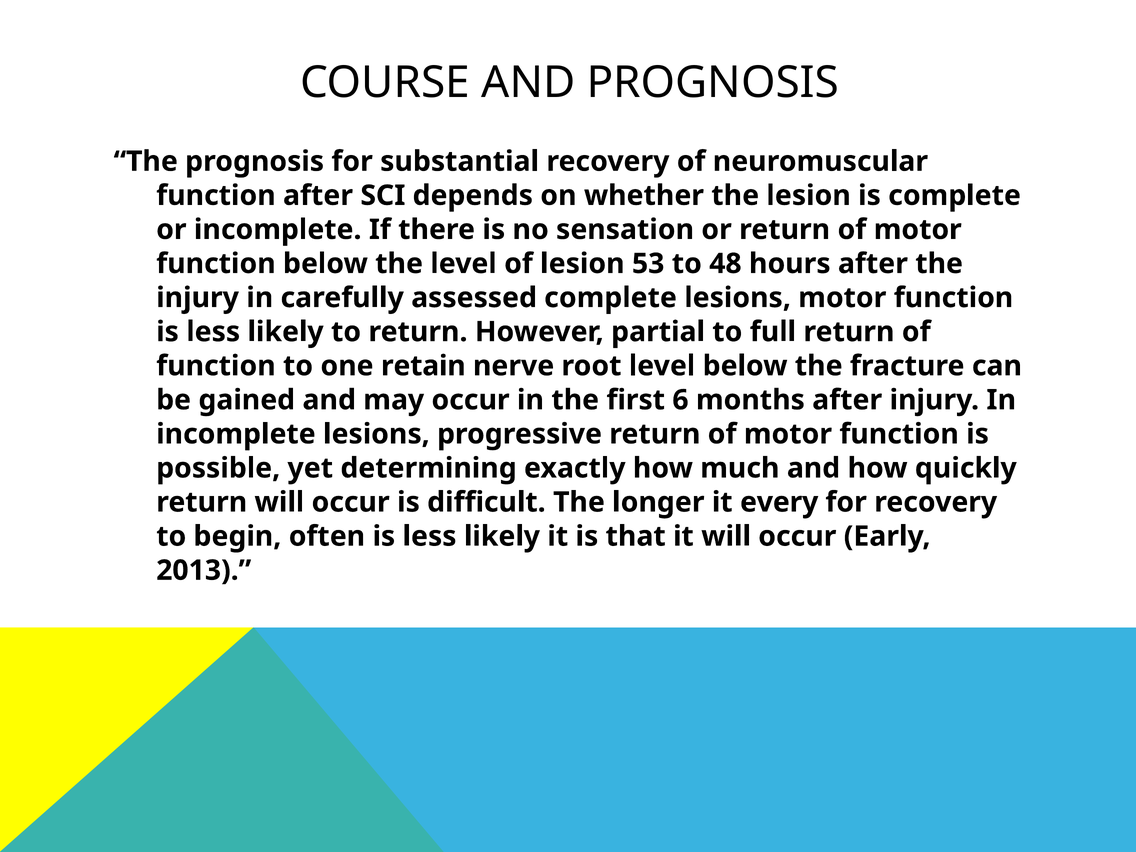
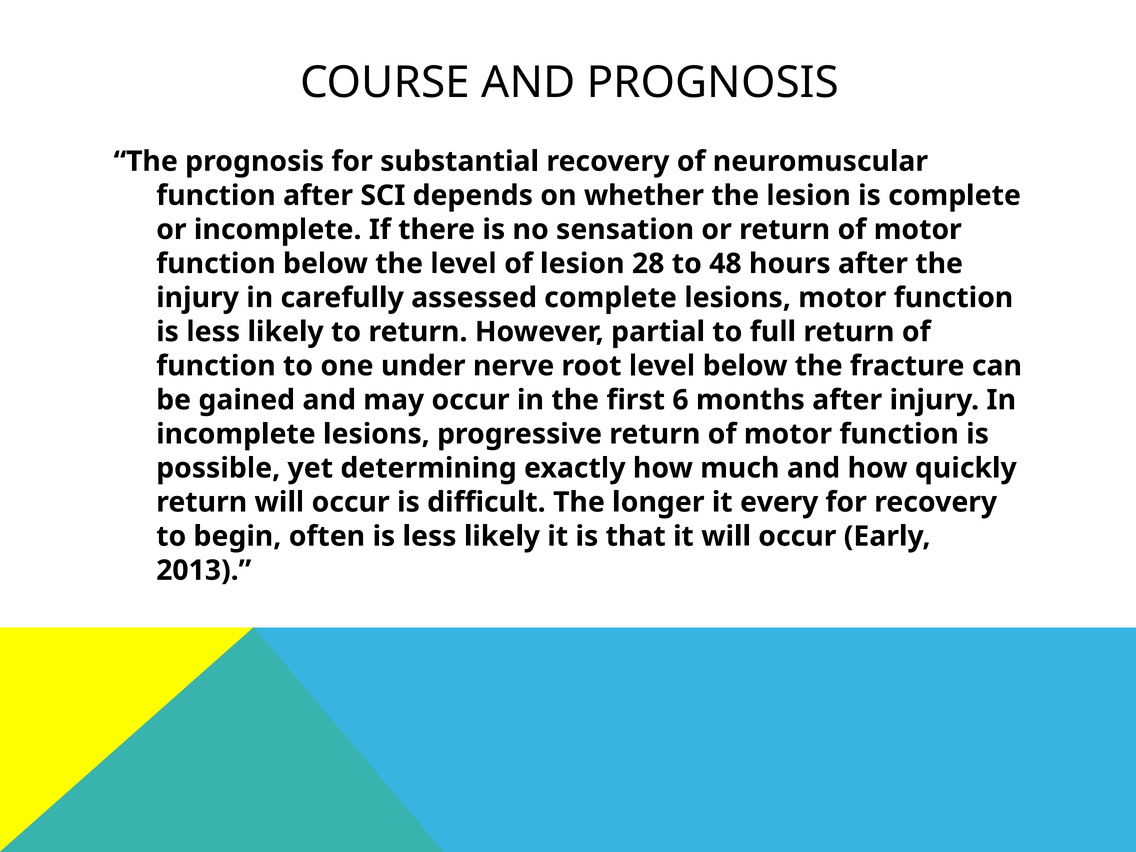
53: 53 -> 28 (648, 264)
retain: retain -> under (423, 366)
